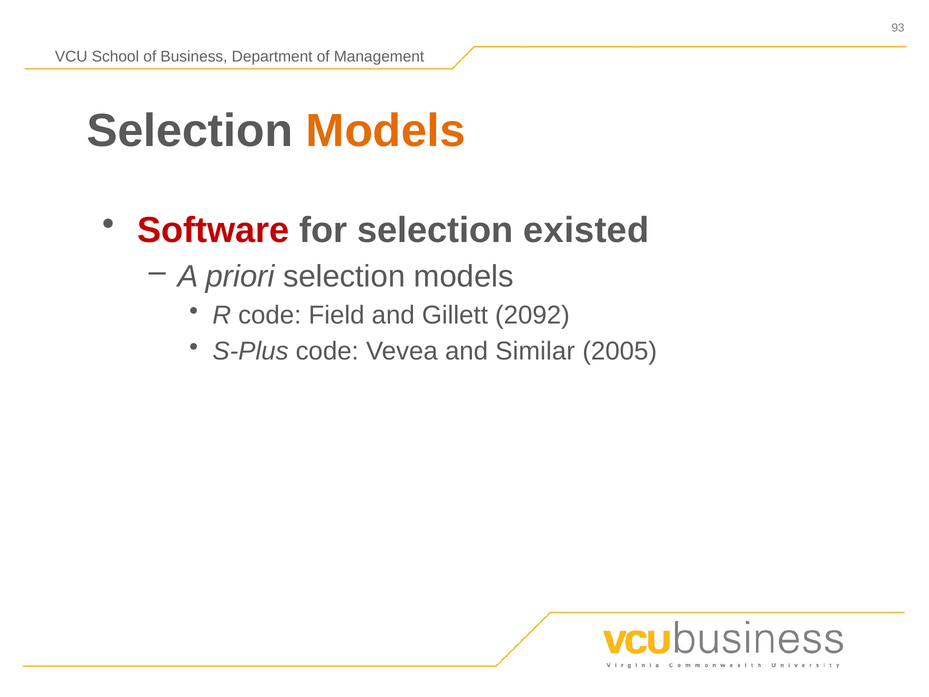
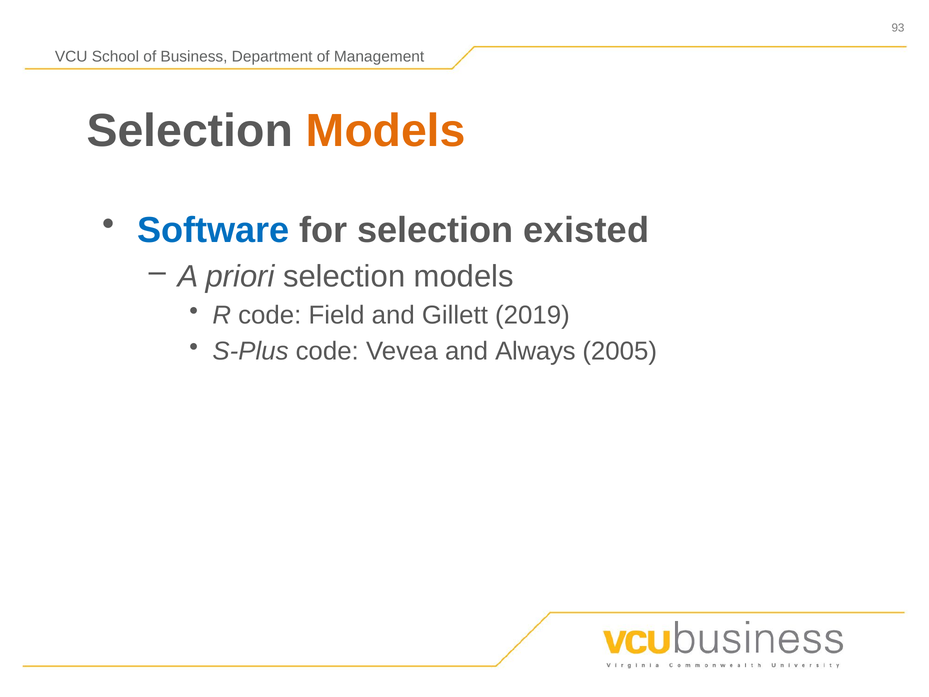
Software colour: red -> blue (213, 230)
2092: 2092 -> 2019 (532, 315)
Similar: Similar -> Always (535, 351)
